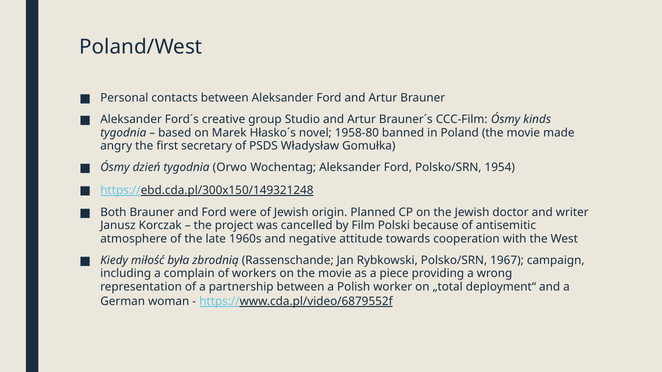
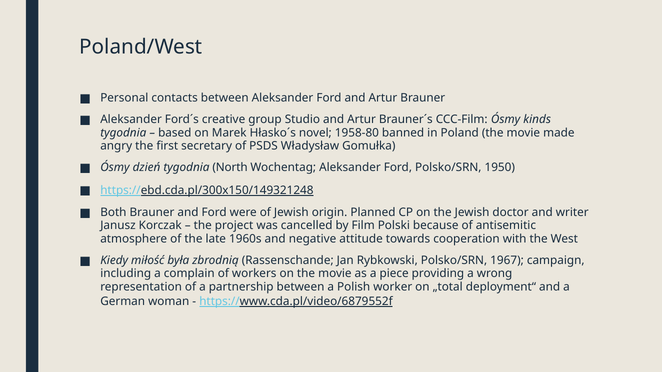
Orwo: Orwo -> North (230, 168)
1954: 1954 -> 1950 (500, 168)
